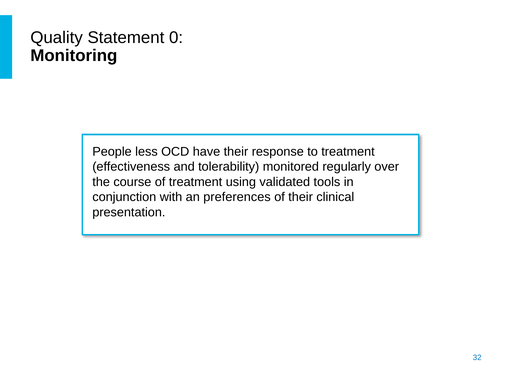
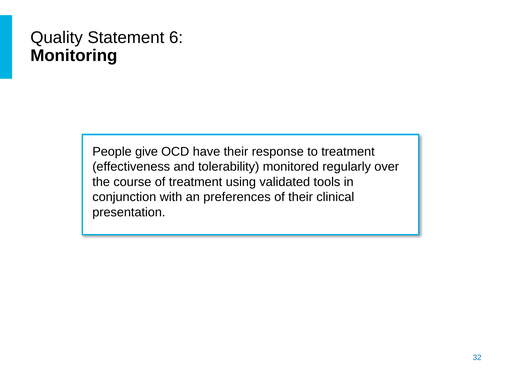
0: 0 -> 6 (176, 38)
less: less -> give (147, 152)
